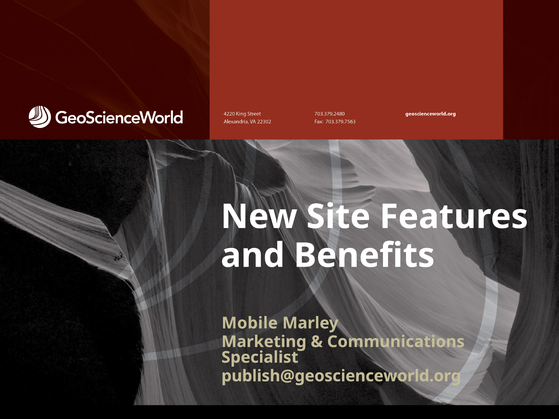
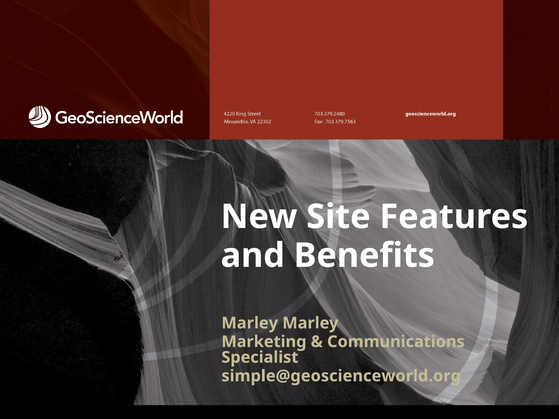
Mobile: Mobile -> Marley (250, 323)
publish@geoscienceworld.org: publish@geoscienceworld.org -> simple@geoscienceworld.org (341, 376)
